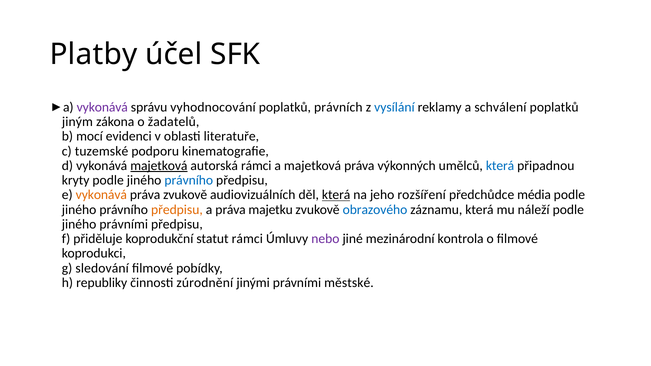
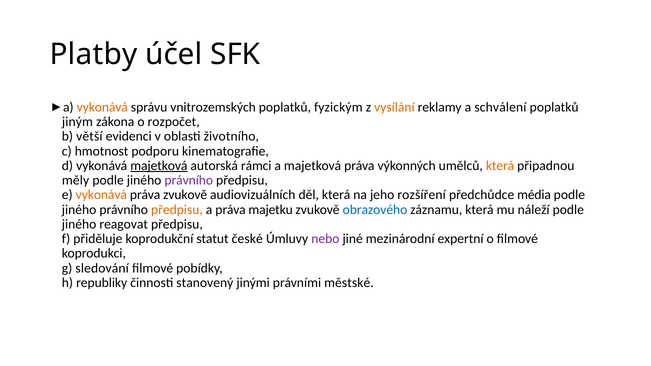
vykonává colour: purple -> orange (102, 107)
vyhodnocování: vyhodnocování -> vnitrozemských (213, 107)
právních: právních -> fyzickým (338, 107)
vysílání colour: blue -> orange (394, 107)
žadatelů: žadatelů -> rozpočet (174, 122)
mocí: mocí -> větší (89, 136)
literatuře: literatuře -> životního (231, 136)
tuzemské: tuzemské -> hmotnost (102, 151)
která colour: blue -> orange (500, 166)
kryty: kryty -> měly (76, 180)
právního colour: blue -> purple (189, 180)
která underline: present -> none (336, 195)
jiného právními: právními -> reagovat (124, 224)
statut rámci: rámci -> české (247, 239)
kontrola: kontrola -> expertní (461, 239)
zúrodnění: zúrodnění -> stanovený (205, 283)
